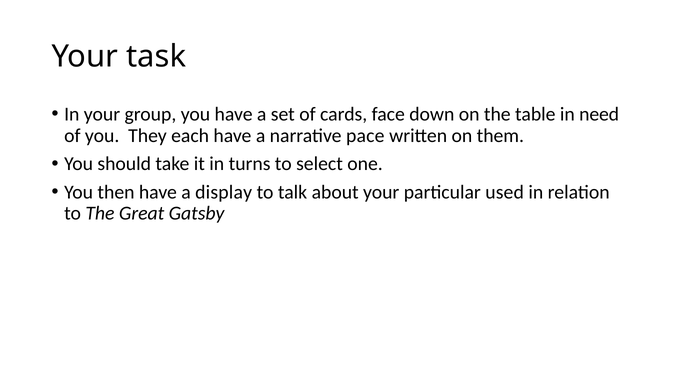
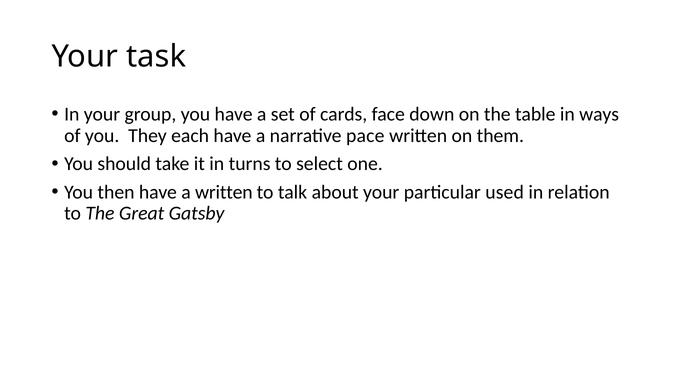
need: need -> ways (599, 114)
a display: display -> written (224, 192)
